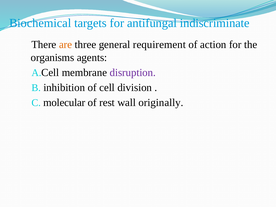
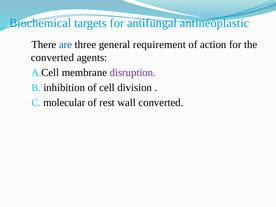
indiscriminate: indiscriminate -> antineoplastic (215, 23)
are colour: orange -> blue (66, 45)
organisms: organisms -> converted (52, 58)
wall originally: originally -> converted (161, 103)
